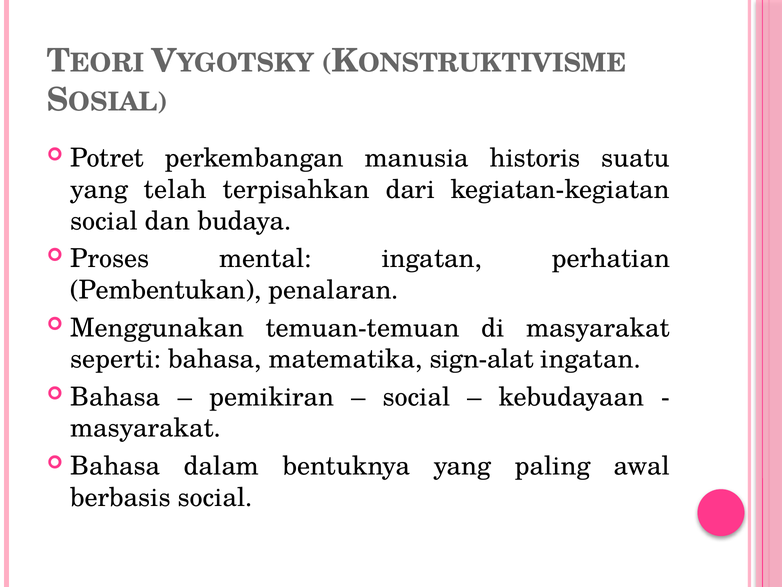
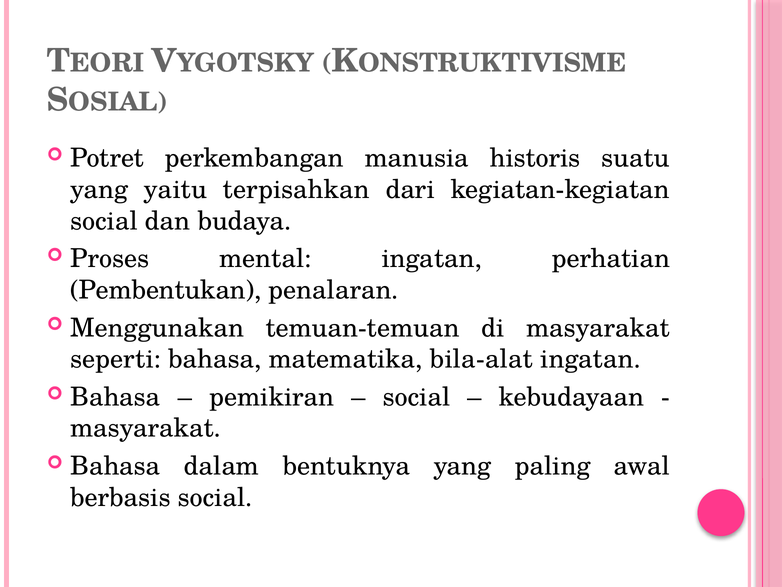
telah: telah -> yaitu (175, 189)
sign-alat: sign-alat -> bila-alat (481, 359)
